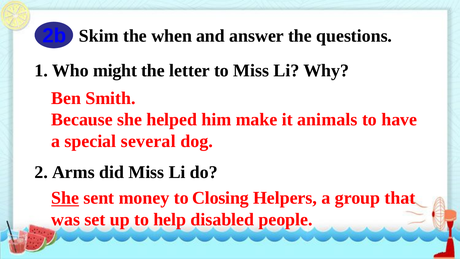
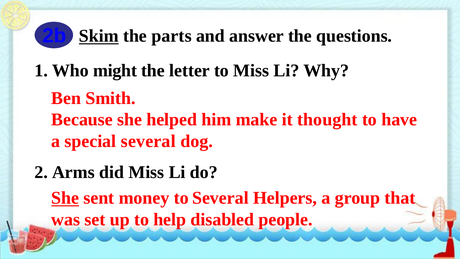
Skim underline: none -> present (99, 36)
when: when -> parts (172, 36)
animals: animals -> thought (327, 119)
to Closing: Closing -> Several (220, 198)
